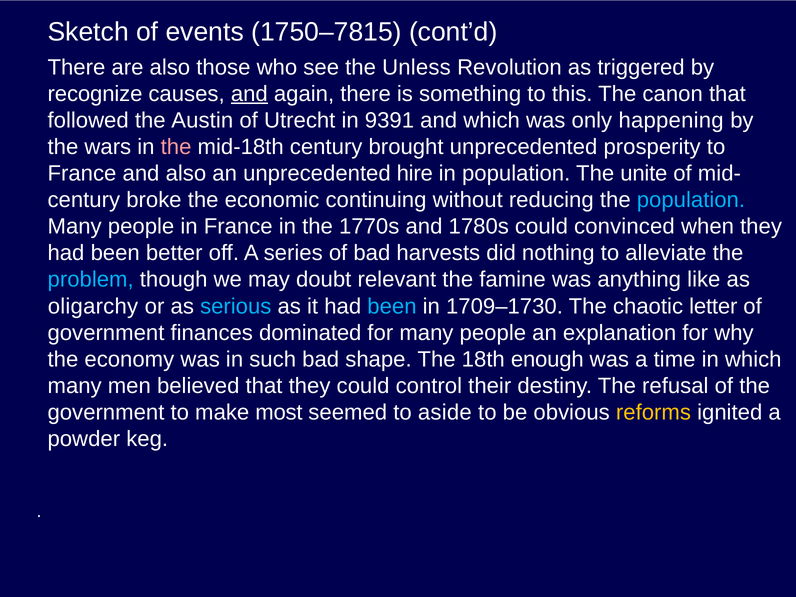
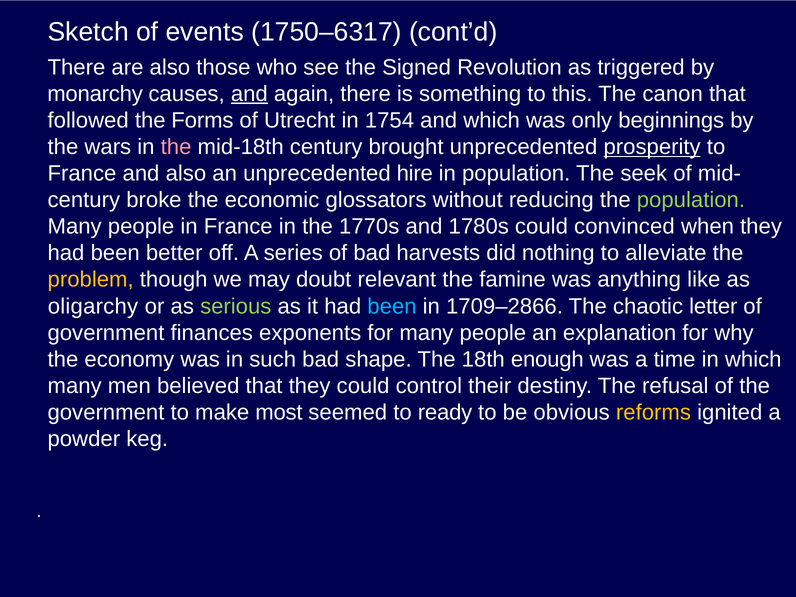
1750–7815: 1750–7815 -> 1750–6317 (326, 32)
Unless: Unless -> Signed (417, 67)
recognize: recognize -> monarchy (95, 94)
Austin: Austin -> Forms (202, 120)
9391: 9391 -> 1754 (389, 120)
happening: happening -> beginnings (671, 120)
prosperity underline: none -> present (652, 147)
unite: unite -> seek (644, 173)
continuing: continuing -> glossators (376, 200)
population colour: light blue -> light green (691, 200)
problem colour: light blue -> yellow (91, 280)
serious colour: light blue -> light green (236, 306)
1709–1730: 1709–1730 -> 1709–2866 (504, 306)
dominated: dominated -> exponents (310, 333)
aside: aside -> ready (445, 412)
